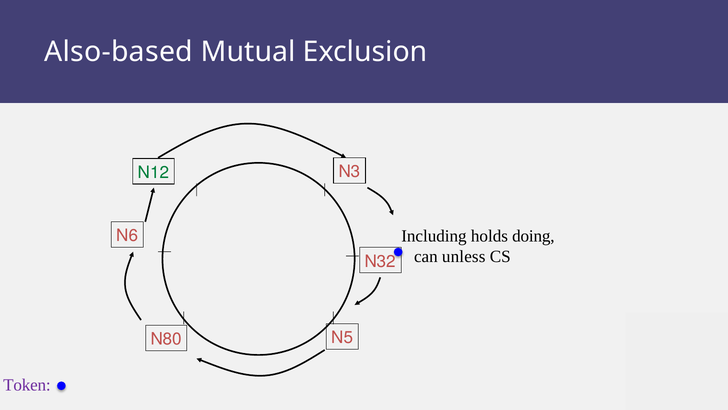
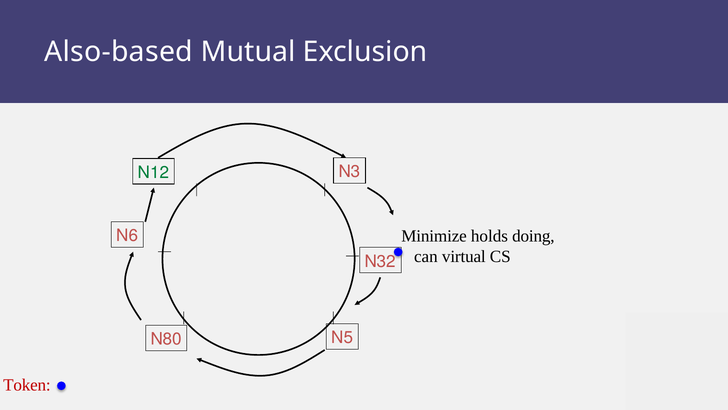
Including: Including -> Minimize (434, 236)
unless: unless -> virtual (464, 257)
Token colour: purple -> red (27, 385)
